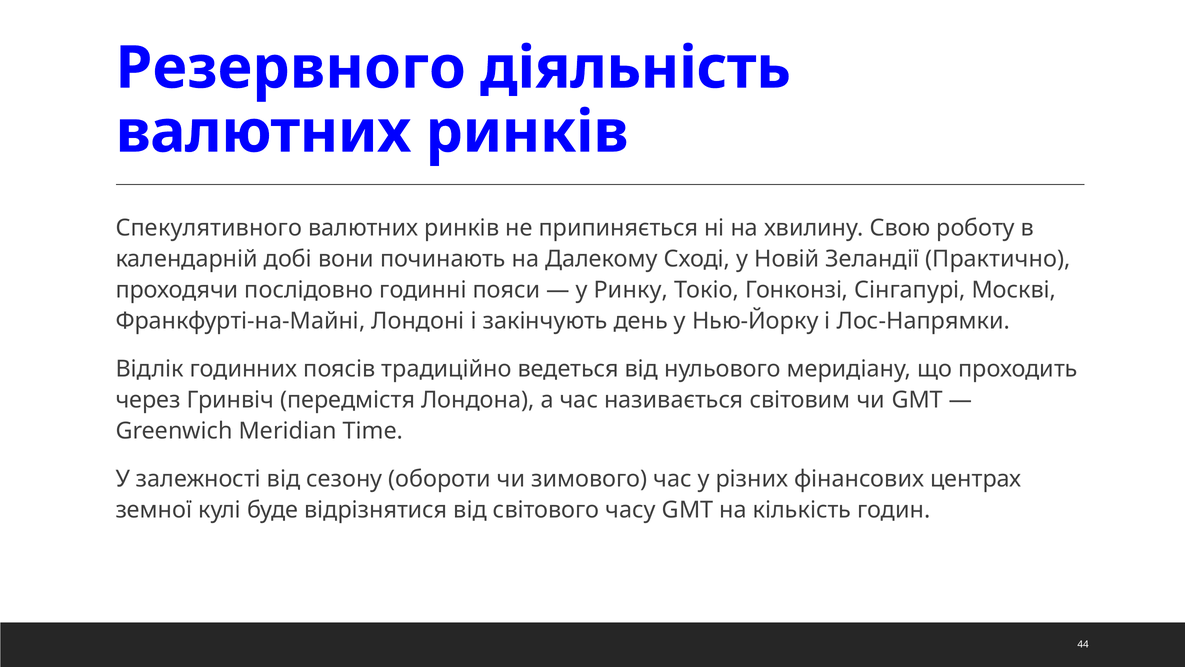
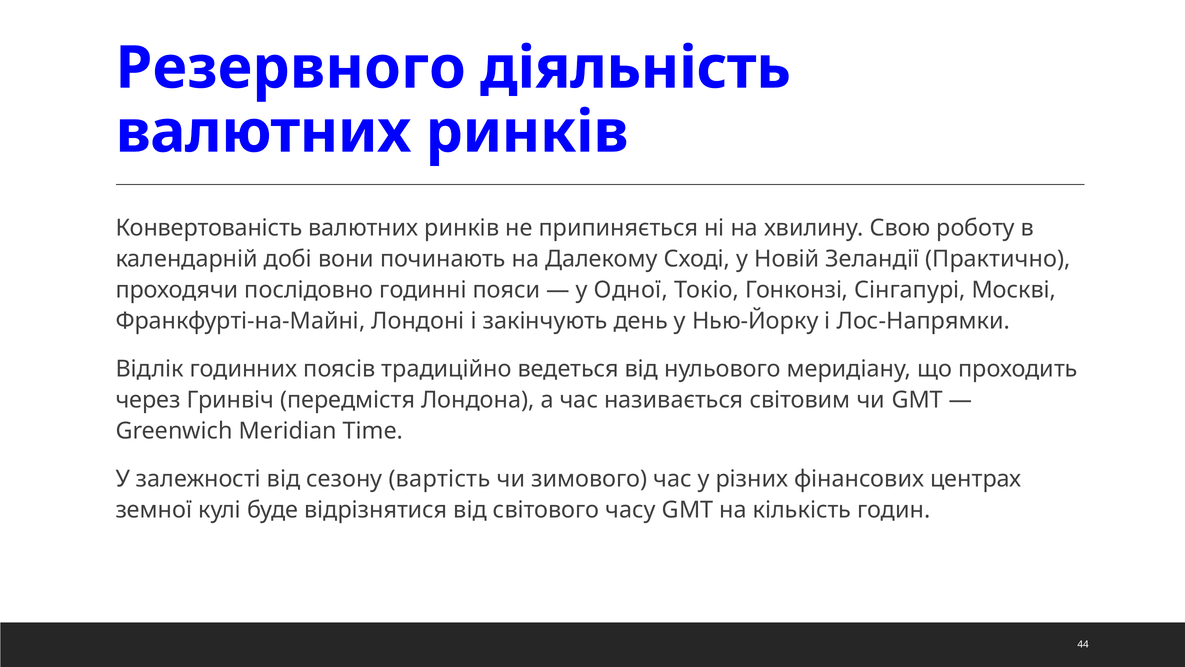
Спекулятивного: Спекулятивного -> Конвертованість (209, 228)
Ринку: Ринку -> Одної (631, 290)
обороти: обороти -> вартість (439, 479)
